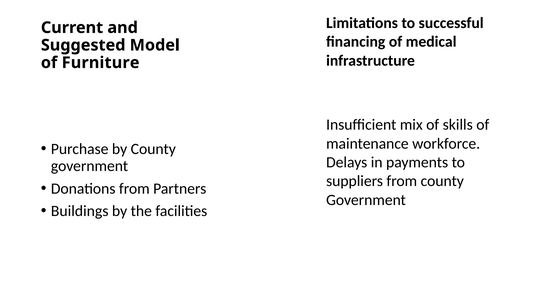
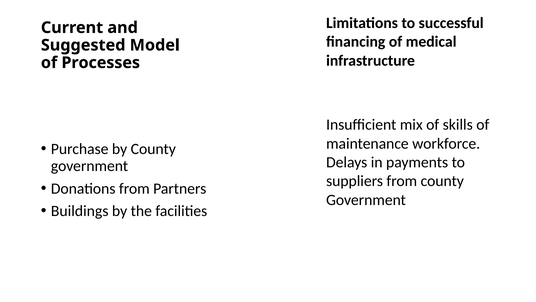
Furniture: Furniture -> Processes (101, 63)
